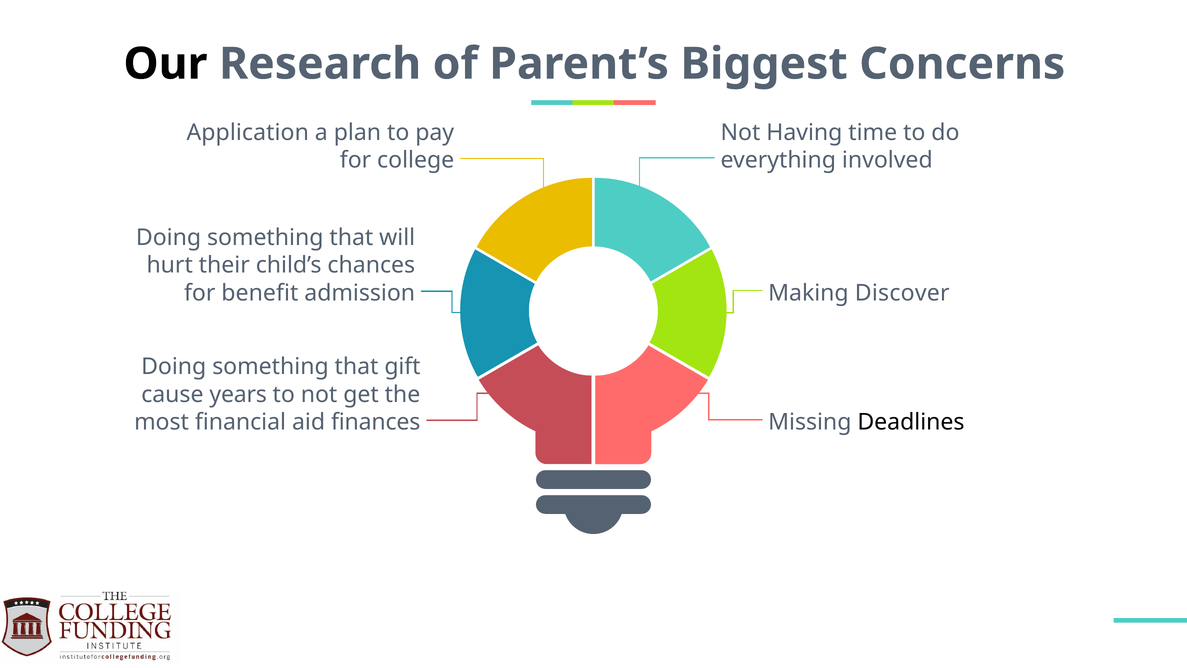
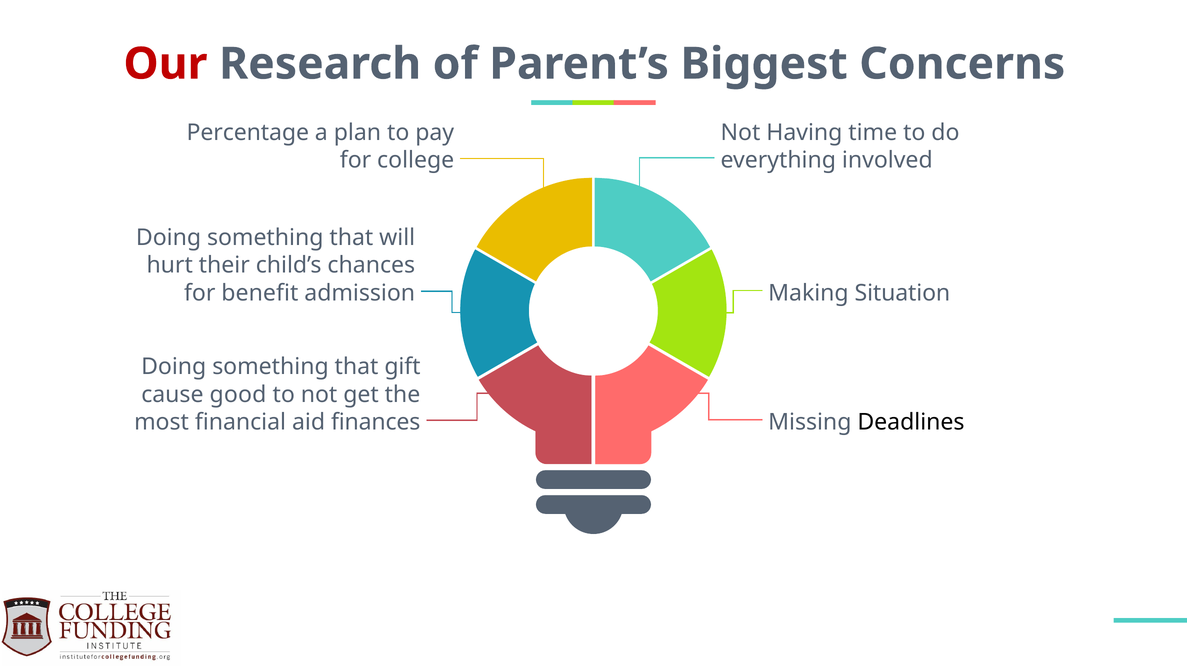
Our colour: black -> red (165, 64)
Application: Application -> Percentage (248, 132)
Discover: Discover -> Situation (902, 293)
years: years -> good (238, 394)
